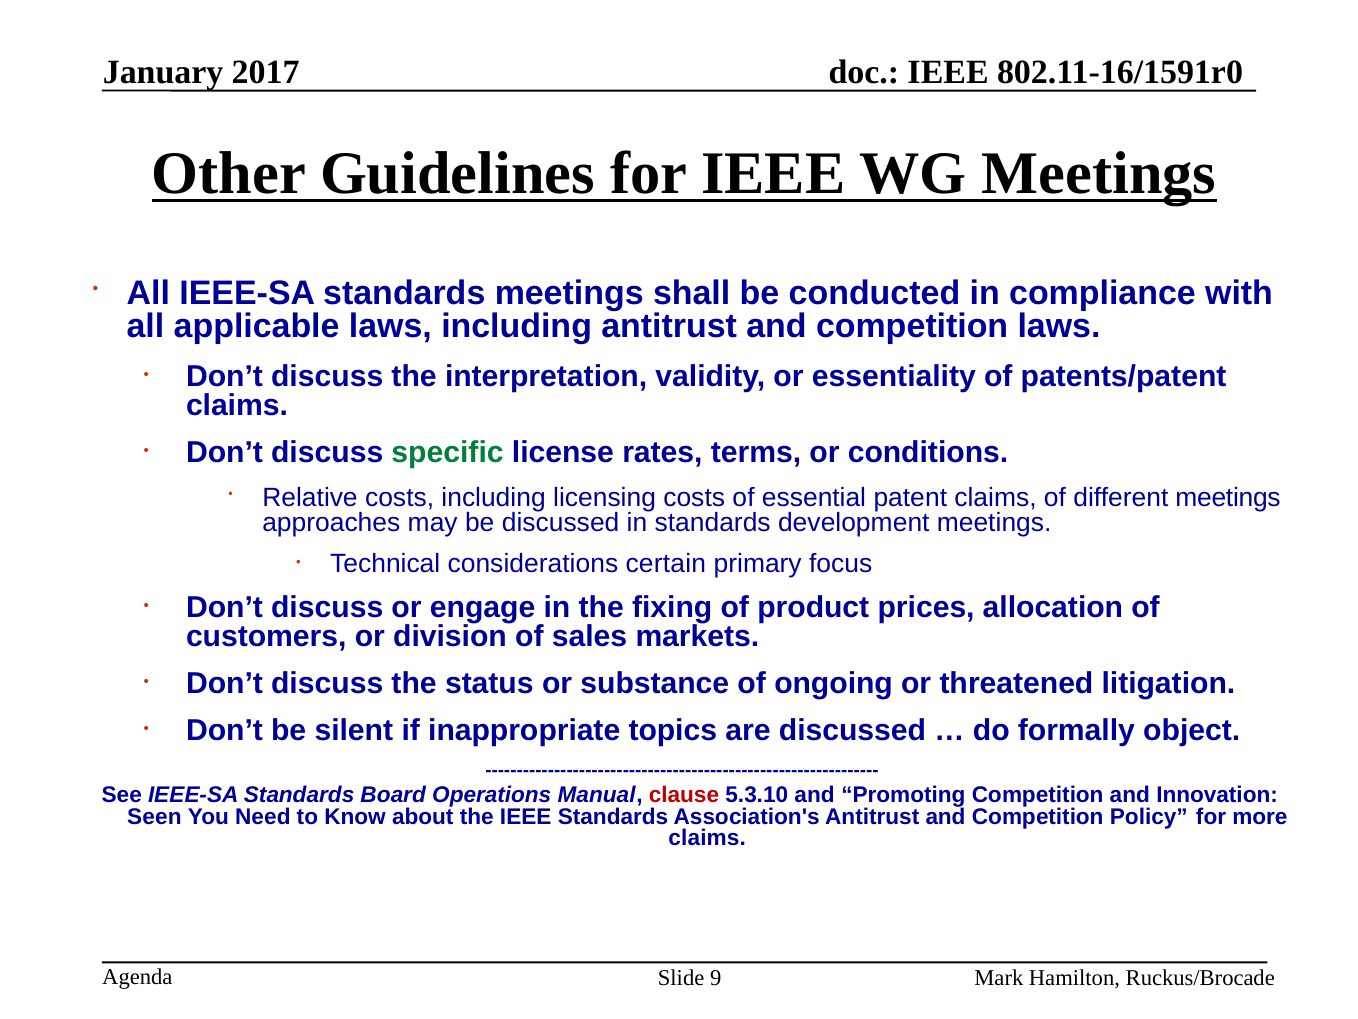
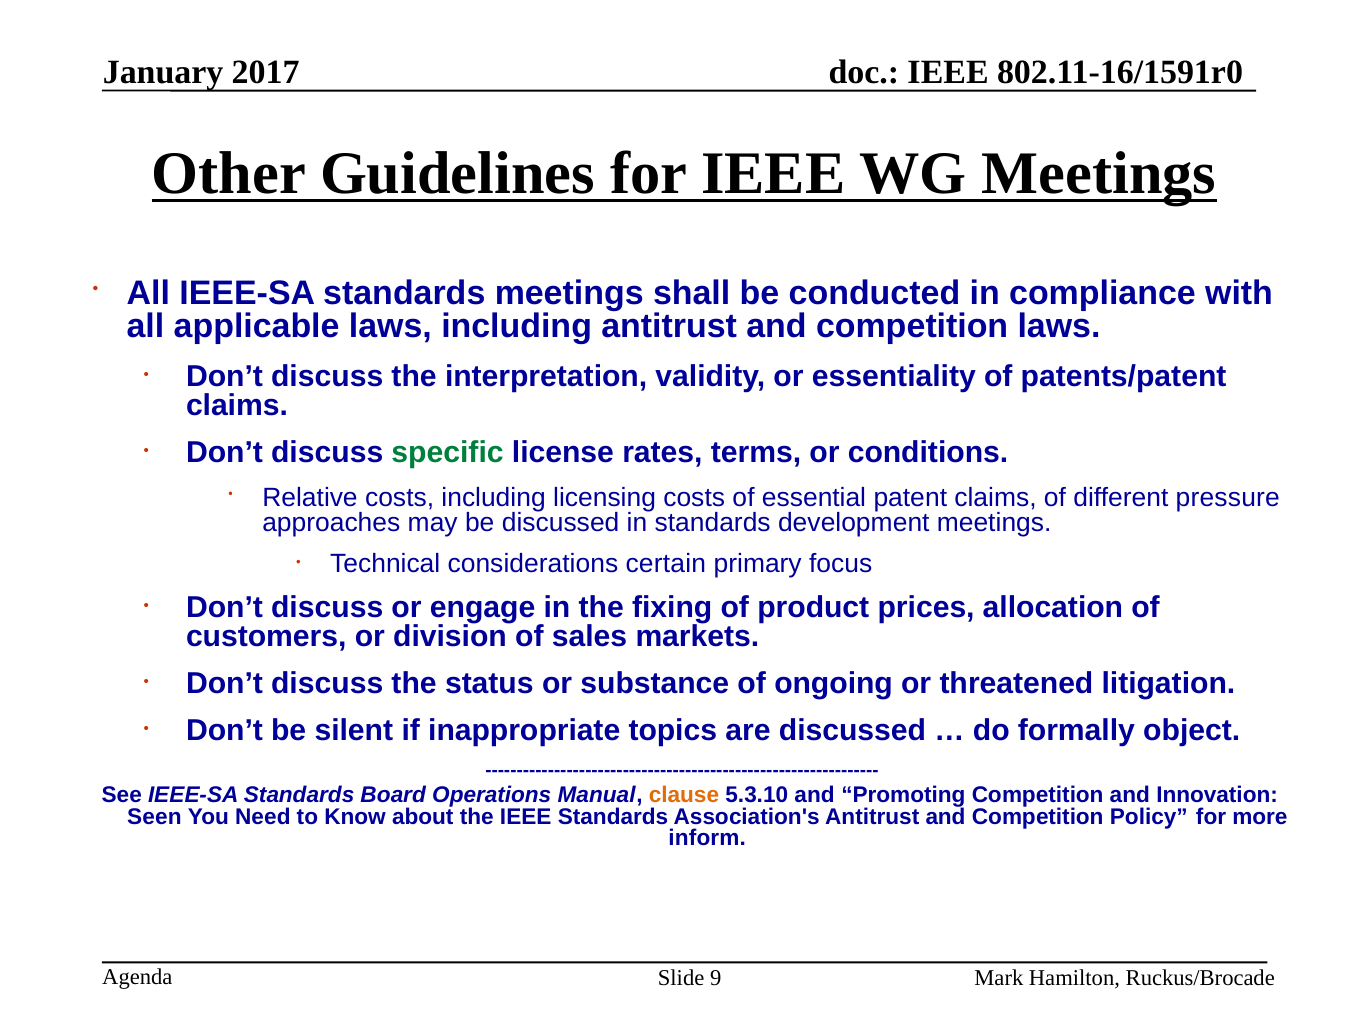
different meetings: meetings -> pressure (1228, 497)
clause colour: red -> orange (684, 795)
claims: claims -> inform (707, 838)
